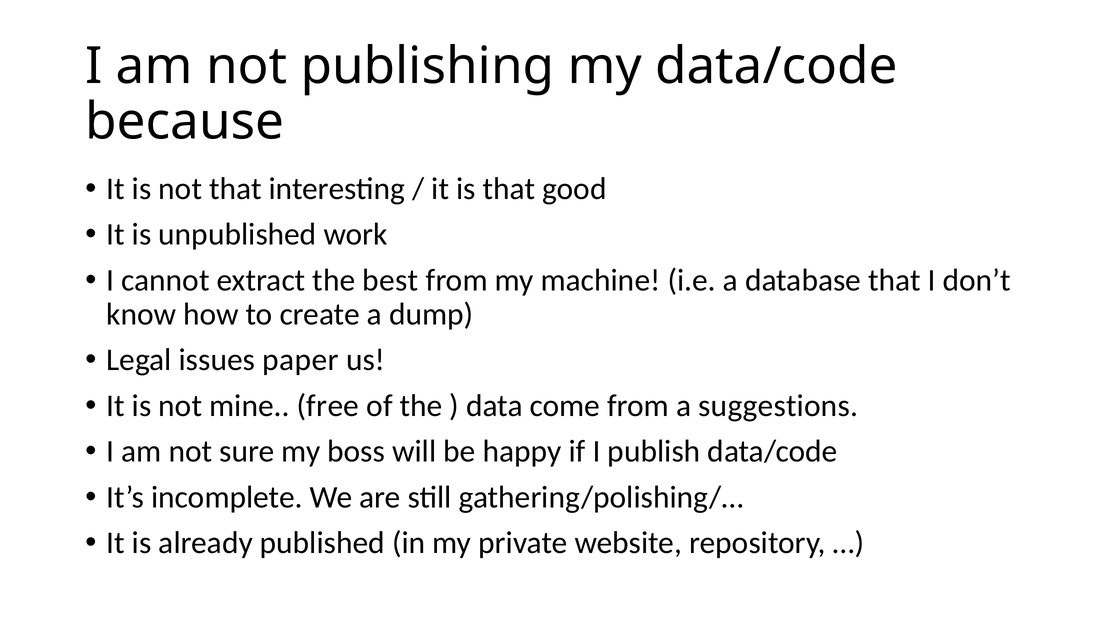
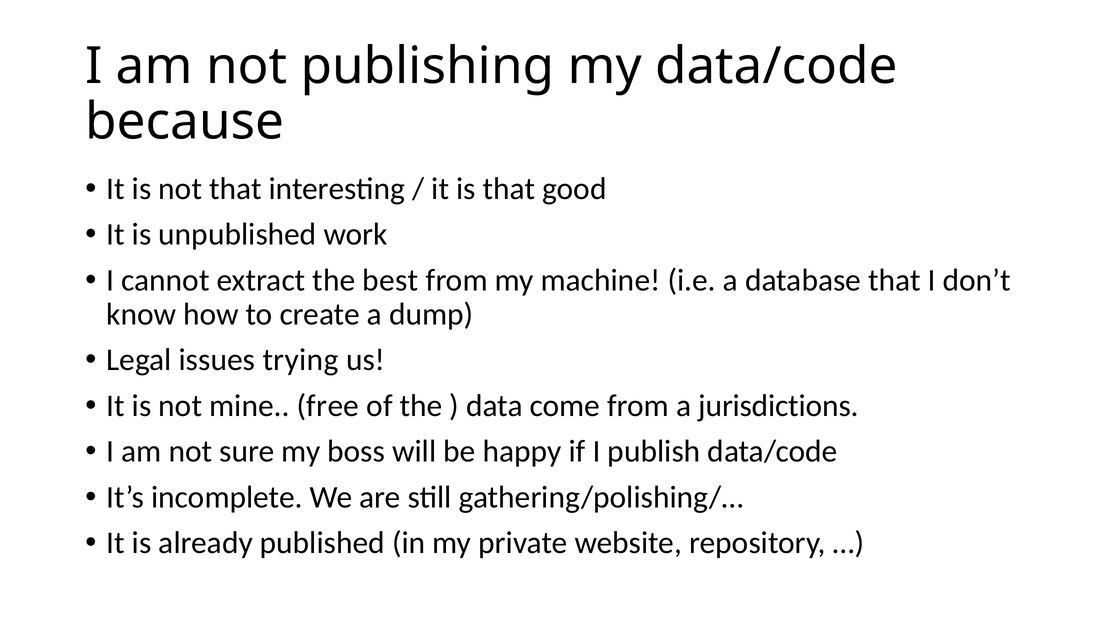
paper: paper -> trying (300, 360)
suggestions: suggestions -> jurisdictions (778, 405)
